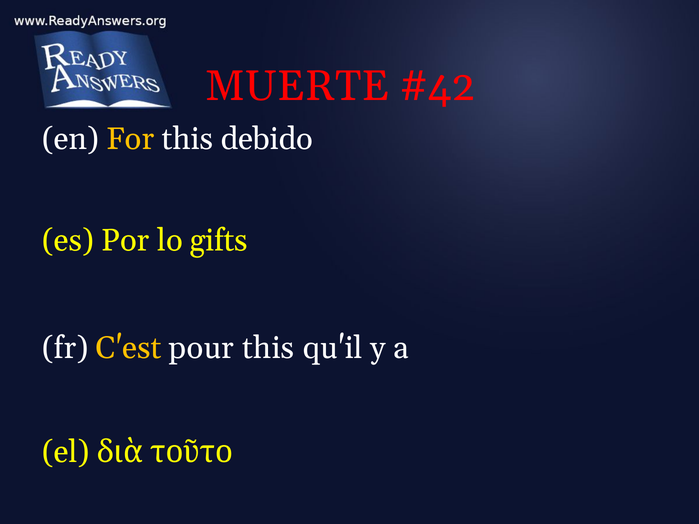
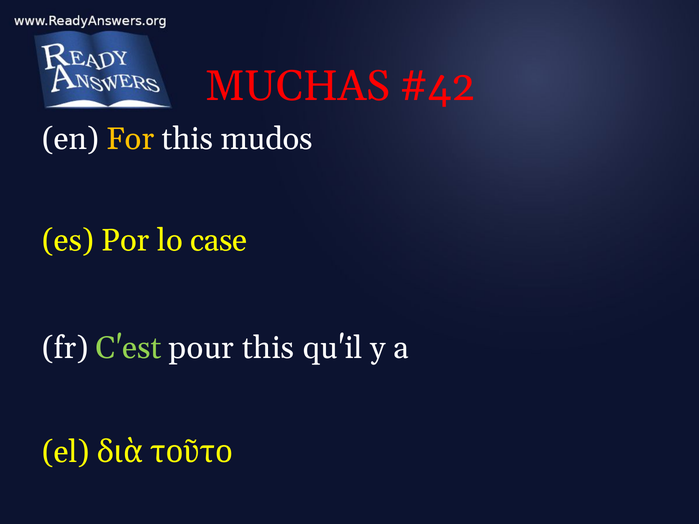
MUERTE: MUERTE -> MUCHAS (298, 86)
debido: debido -> mudos (267, 139)
gifts: gifts -> case (219, 241)
C'est colour: yellow -> light green (129, 348)
